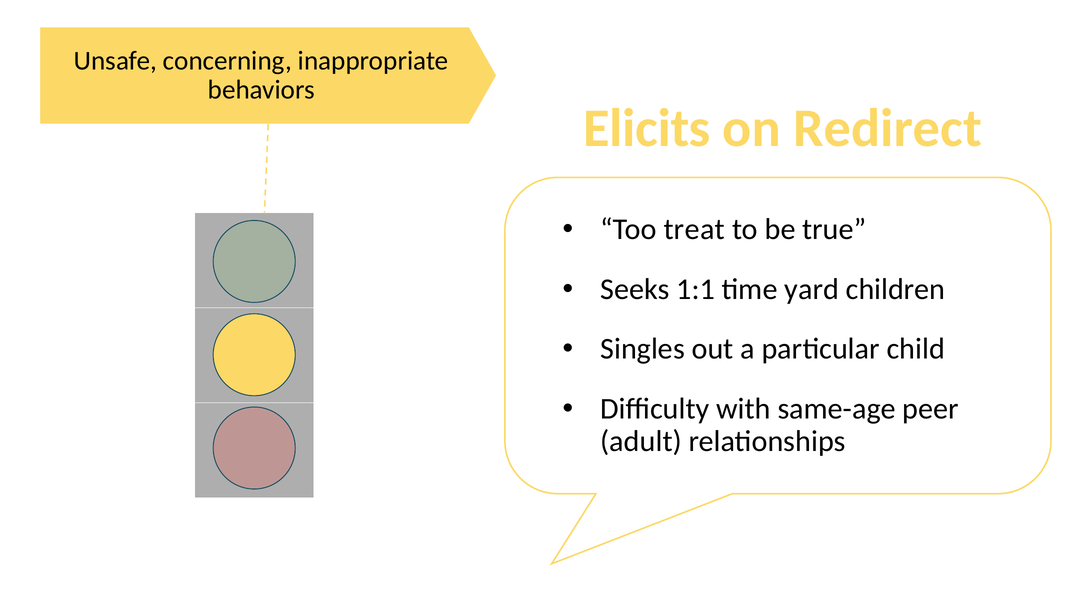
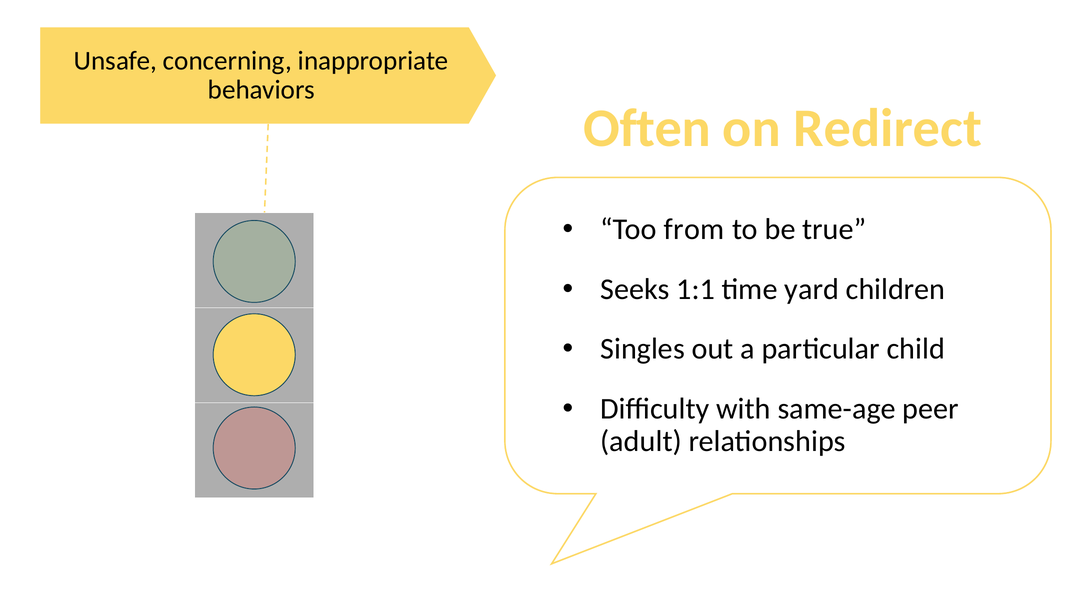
Elicits: Elicits -> Often (647, 129)
treat: treat -> from (694, 230)
